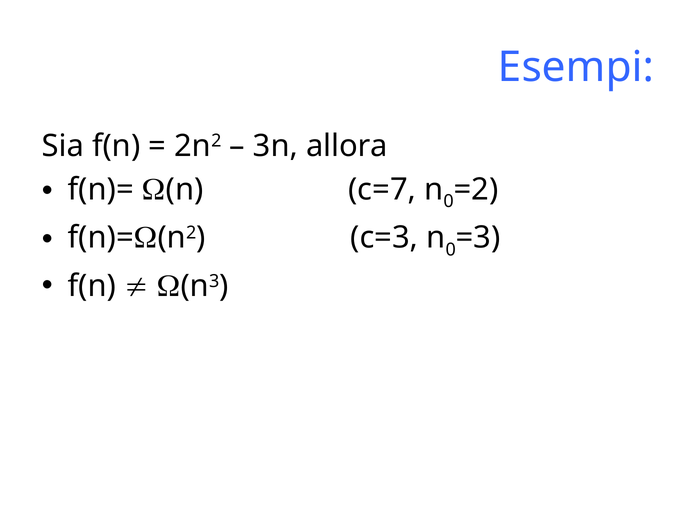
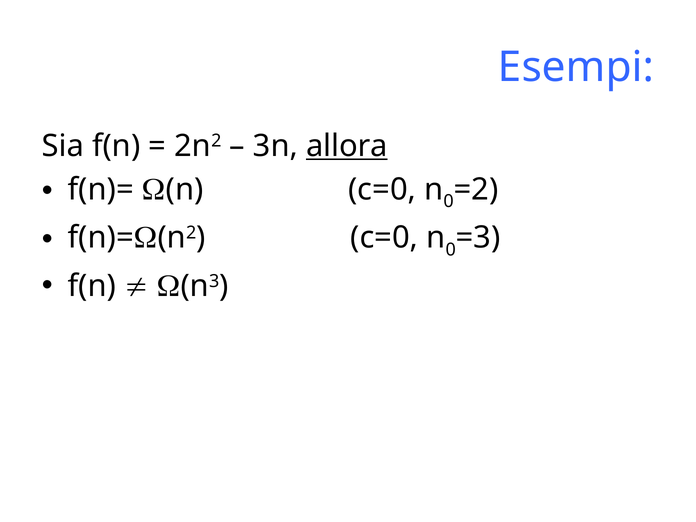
allora underline: none -> present (347, 146)
c=7: c=7 -> c=0 (382, 189)
c=3: c=3 -> c=0 (384, 238)
